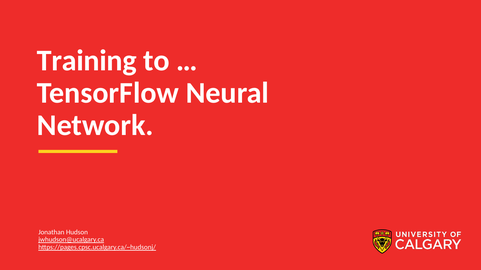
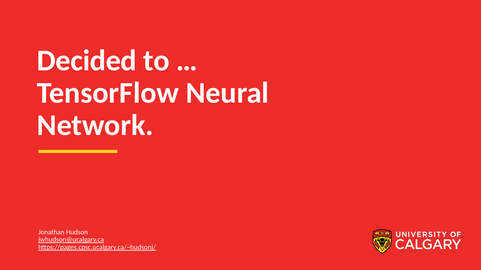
Training: Training -> Decided (87, 61)
